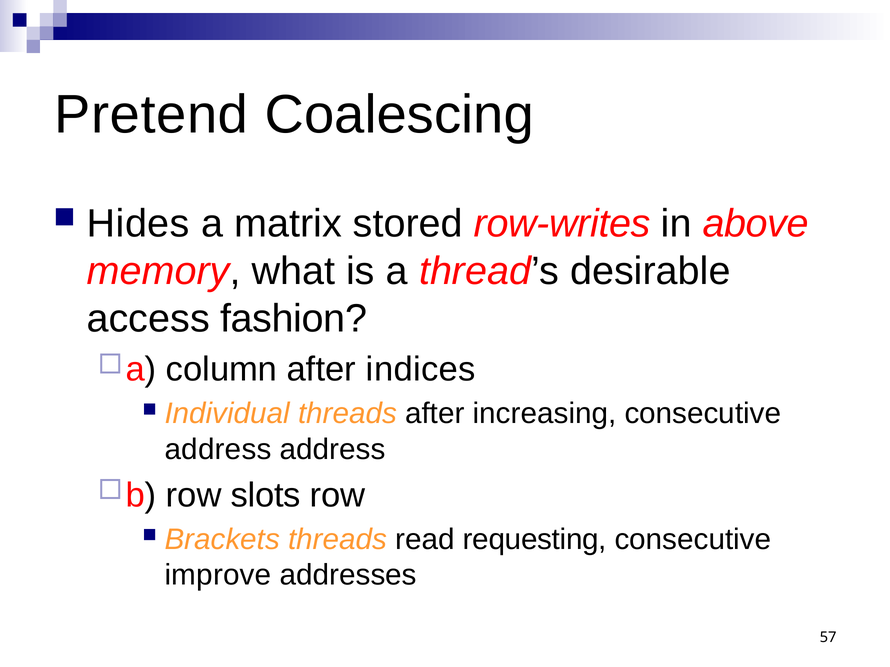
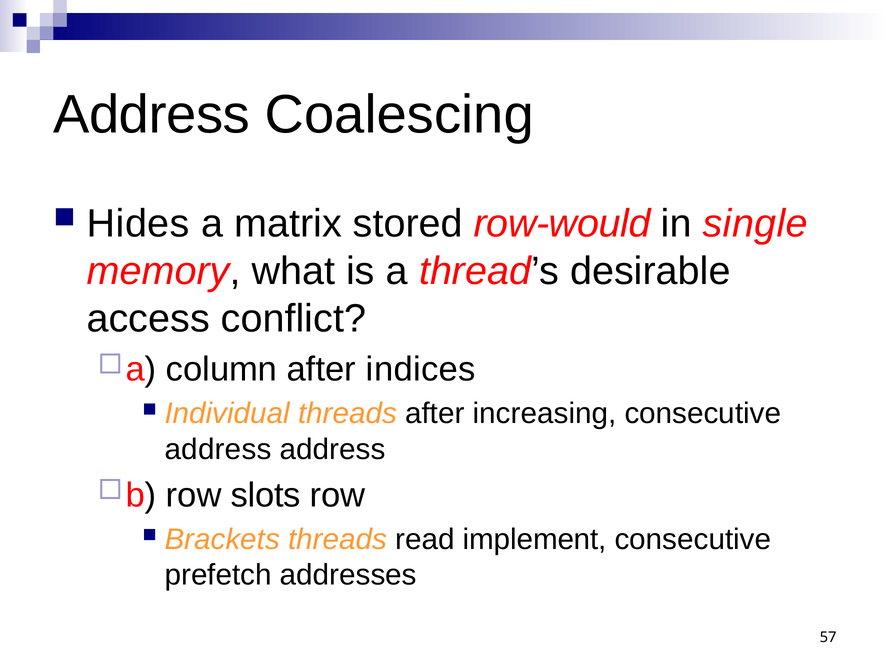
Pretend: Pretend -> Address (152, 115)
row-writes: row-writes -> row-would (562, 224)
above: above -> single (755, 224)
fashion: fashion -> conflict (293, 319)
requesting: requesting -> implement (535, 540)
improve: improve -> prefetch (218, 575)
